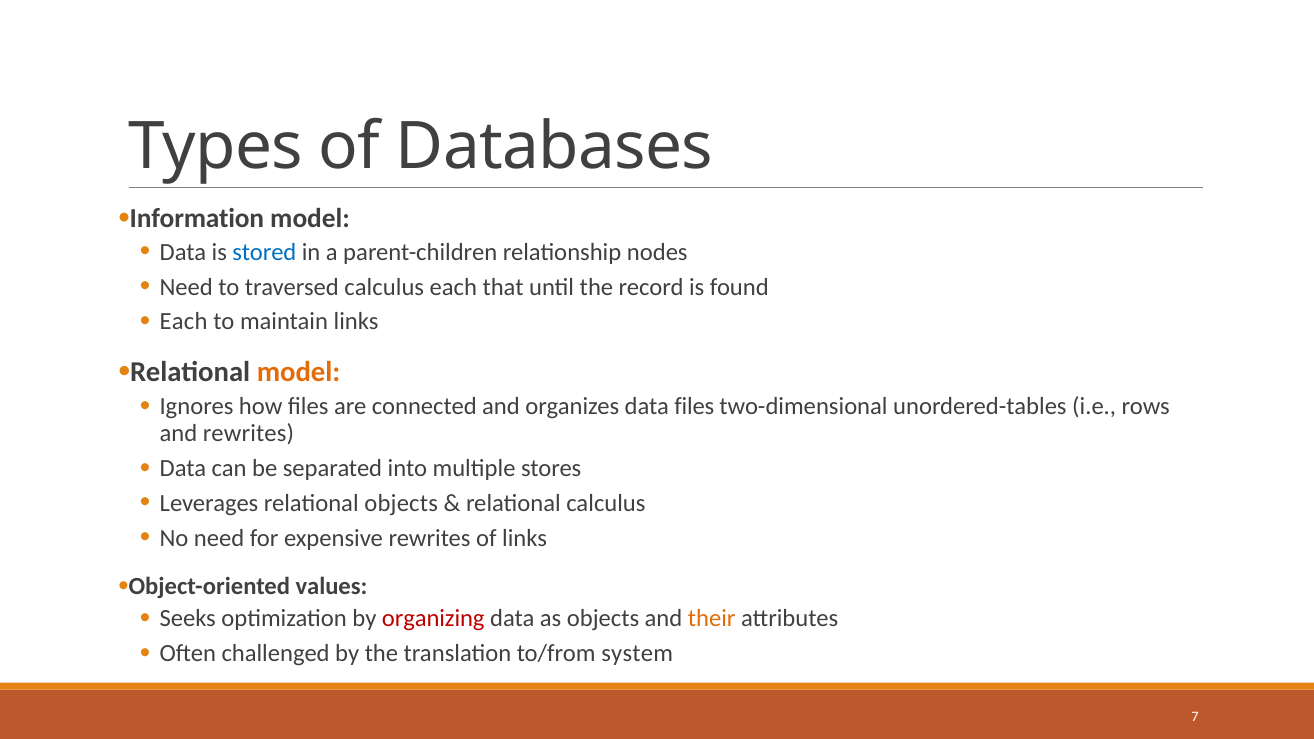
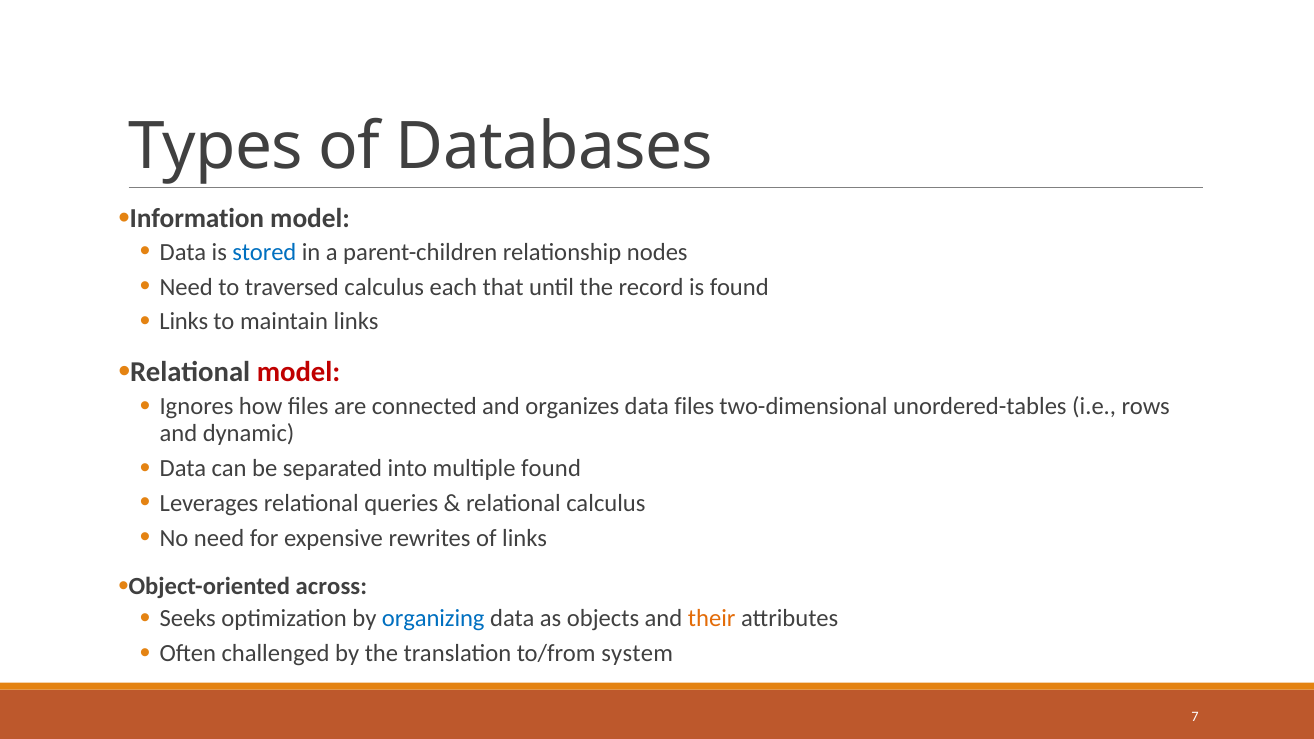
Each: Each -> Links (184, 322)
model colour: orange -> red (299, 372)
and rewrites: rewrites -> dynamic (249, 433)
multiple stores: stores -> found (551, 468)
relational objects: objects -> queries (401, 503)
values: values -> across (331, 587)
organizing colour: red -> blue (433, 619)
